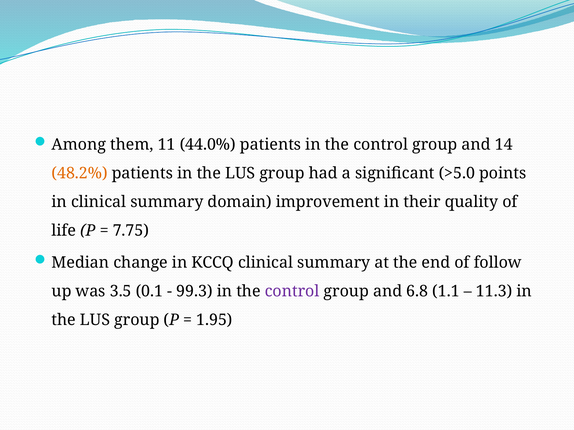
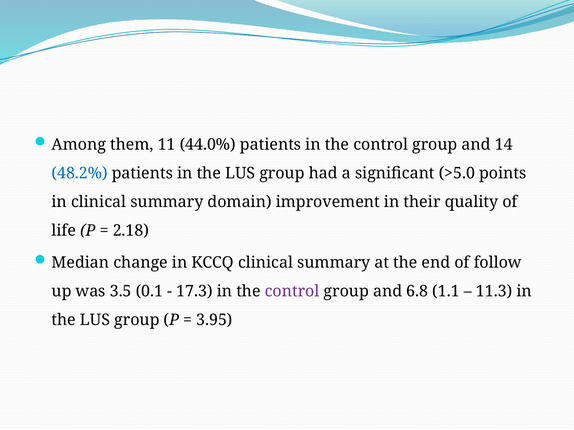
48.2% colour: orange -> blue (80, 173)
7.75: 7.75 -> 2.18 (131, 231)
99.3: 99.3 -> 17.3 (194, 292)
1.95: 1.95 -> 3.95 (214, 320)
